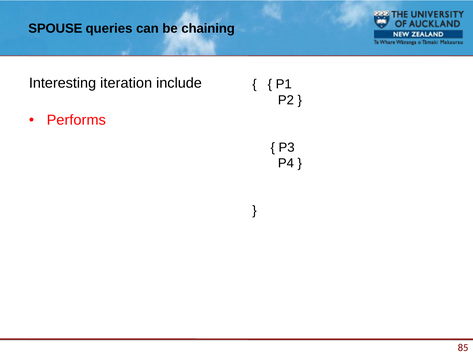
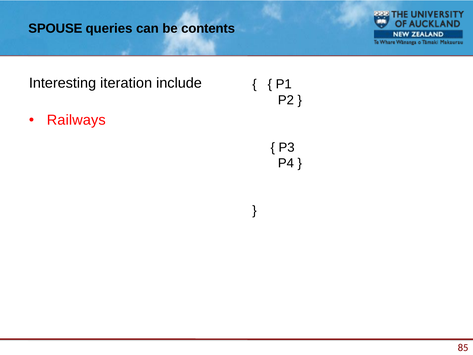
chaining: chaining -> contents (208, 29)
Performs: Performs -> Railways (76, 120)
